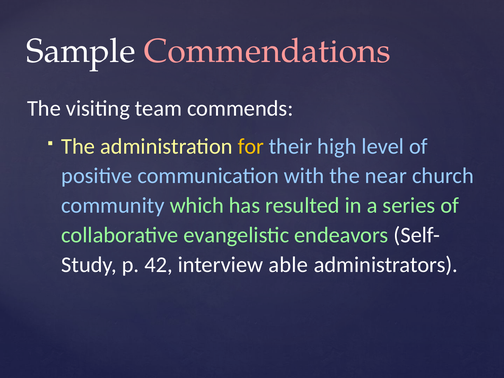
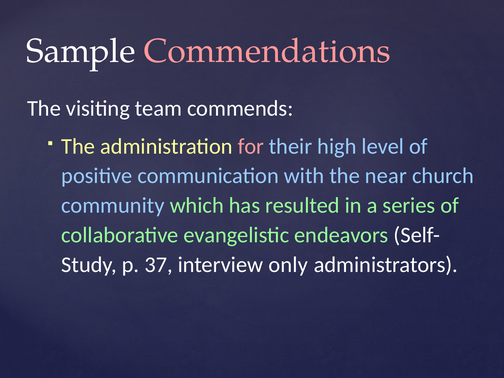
for colour: yellow -> pink (251, 146)
42: 42 -> 37 (158, 265)
able: able -> only (288, 265)
